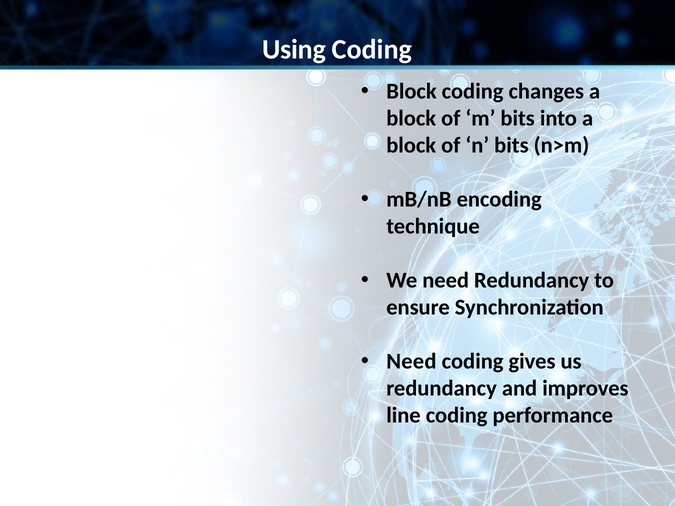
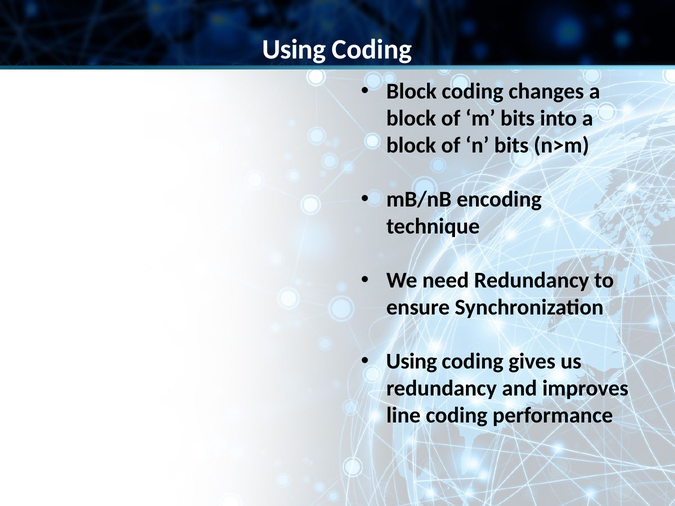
Need: Need -> Using (412, 362)
